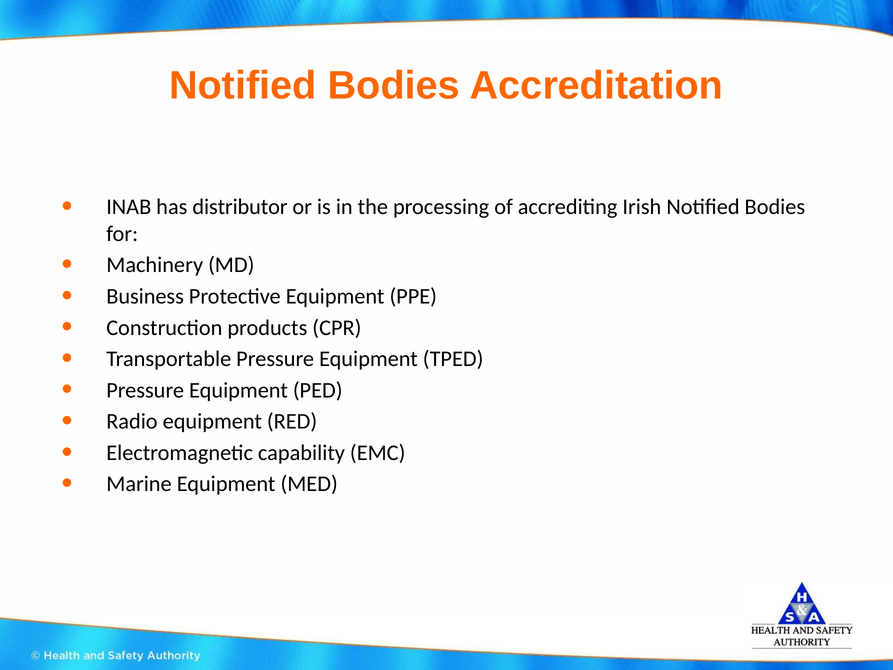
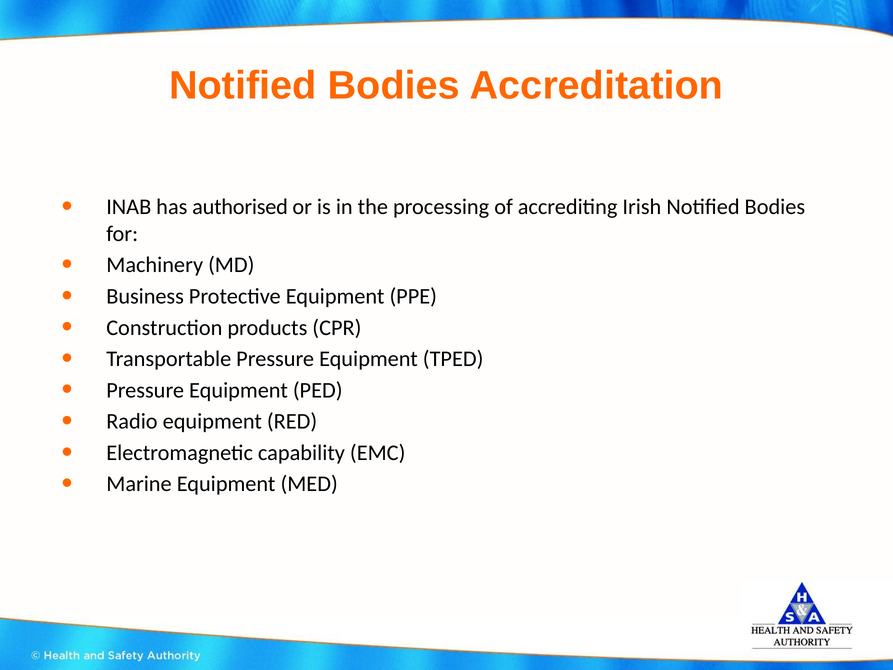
distributor: distributor -> authorised (240, 207)
